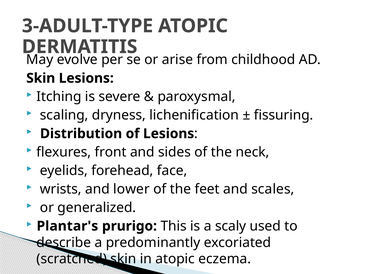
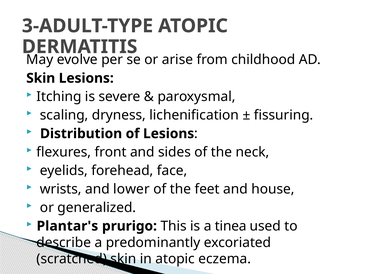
scales: scales -> house (273, 189)
scaly: scaly -> tinea (231, 226)
